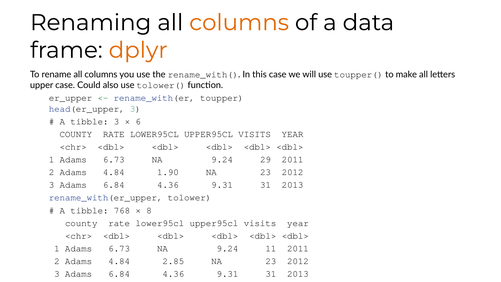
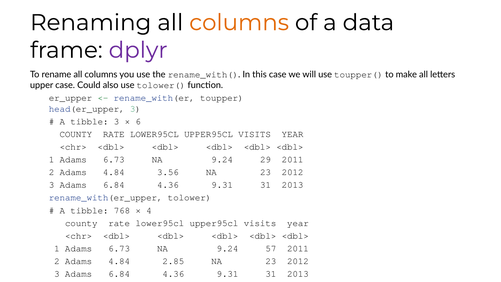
dplyr colour: orange -> purple (138, 50)
1.90: 1.90 -> 3.56 (168, 172)
8: 8 -> 4 (149, 210)
11: 11 -> 57 (271, 248)
